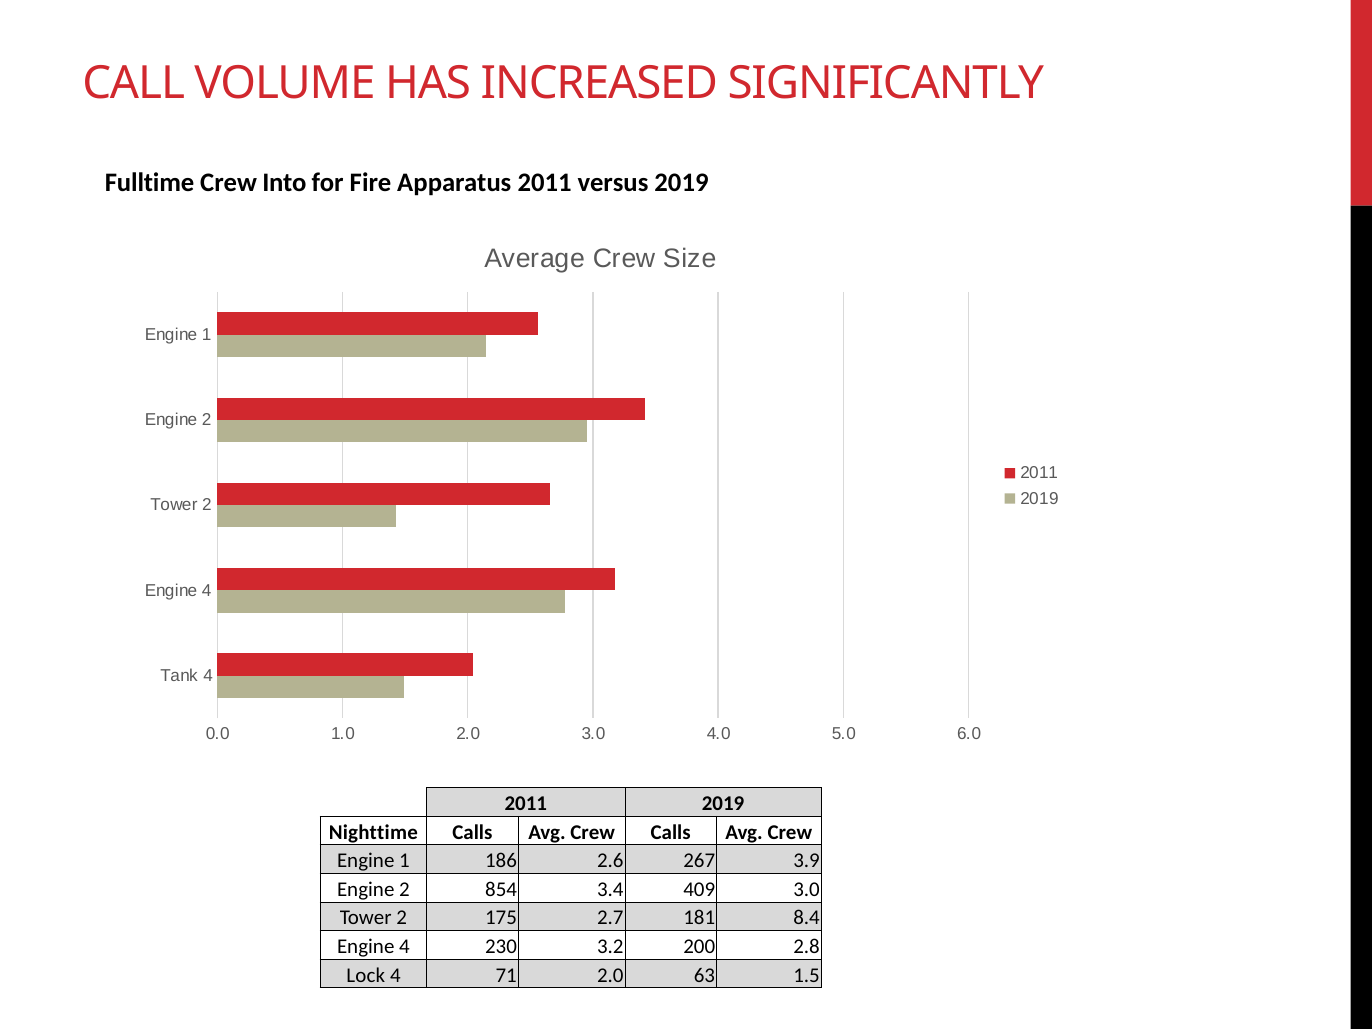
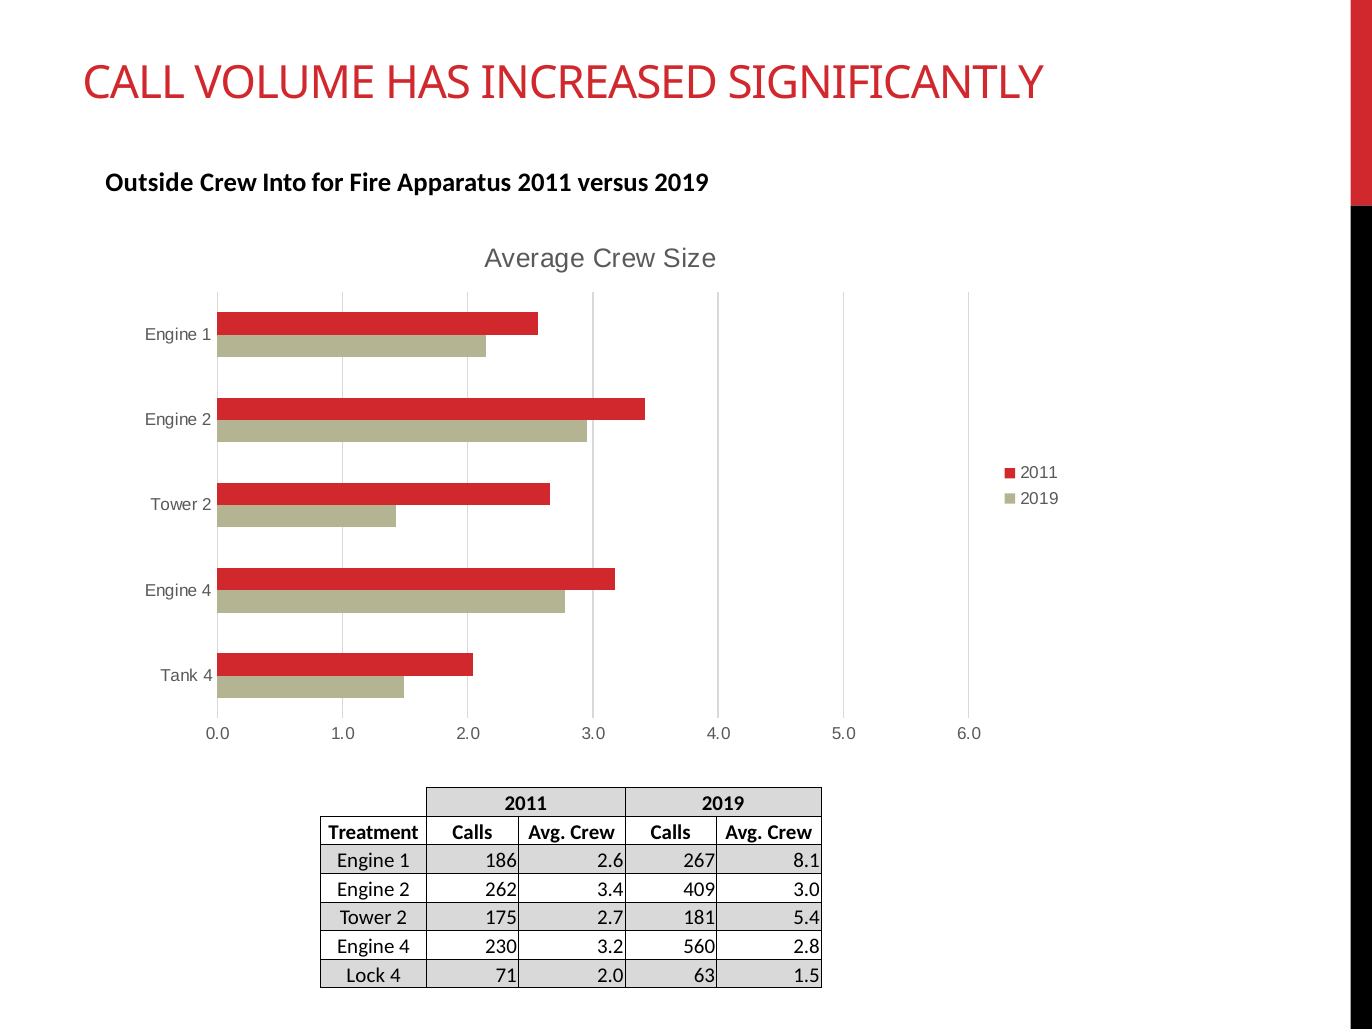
Fulltime: Fulltime -> Outside (149, 183)
Nighttime: Nighttime -> Treatment (374, 832)
3.9: 3.9 -> 8.1 (807, 861)
854: 854 -> 262 (501, 889)
8.4: 8.4 -> 5.4 (807, 918)
200: 200 -> 560 (699, 947)
